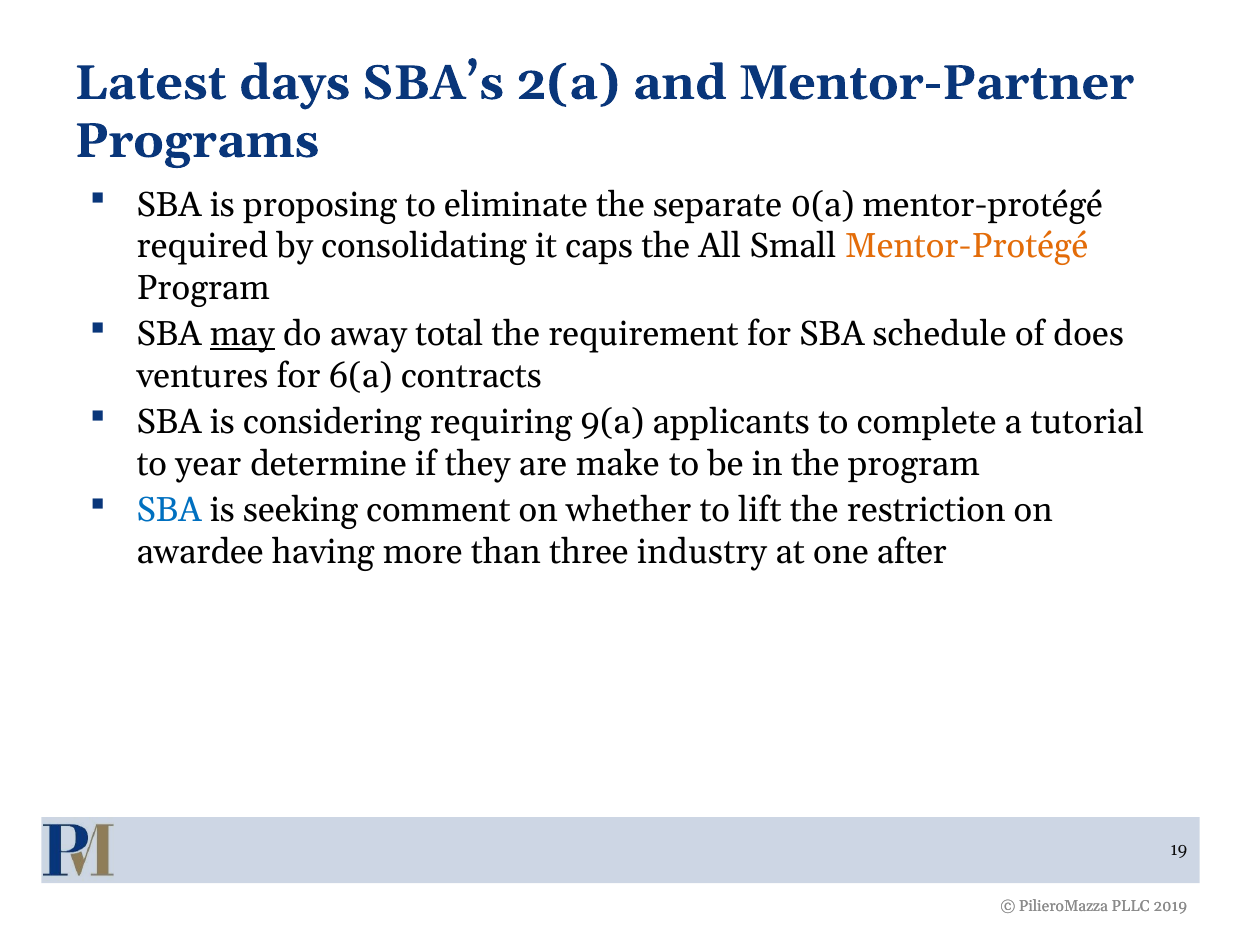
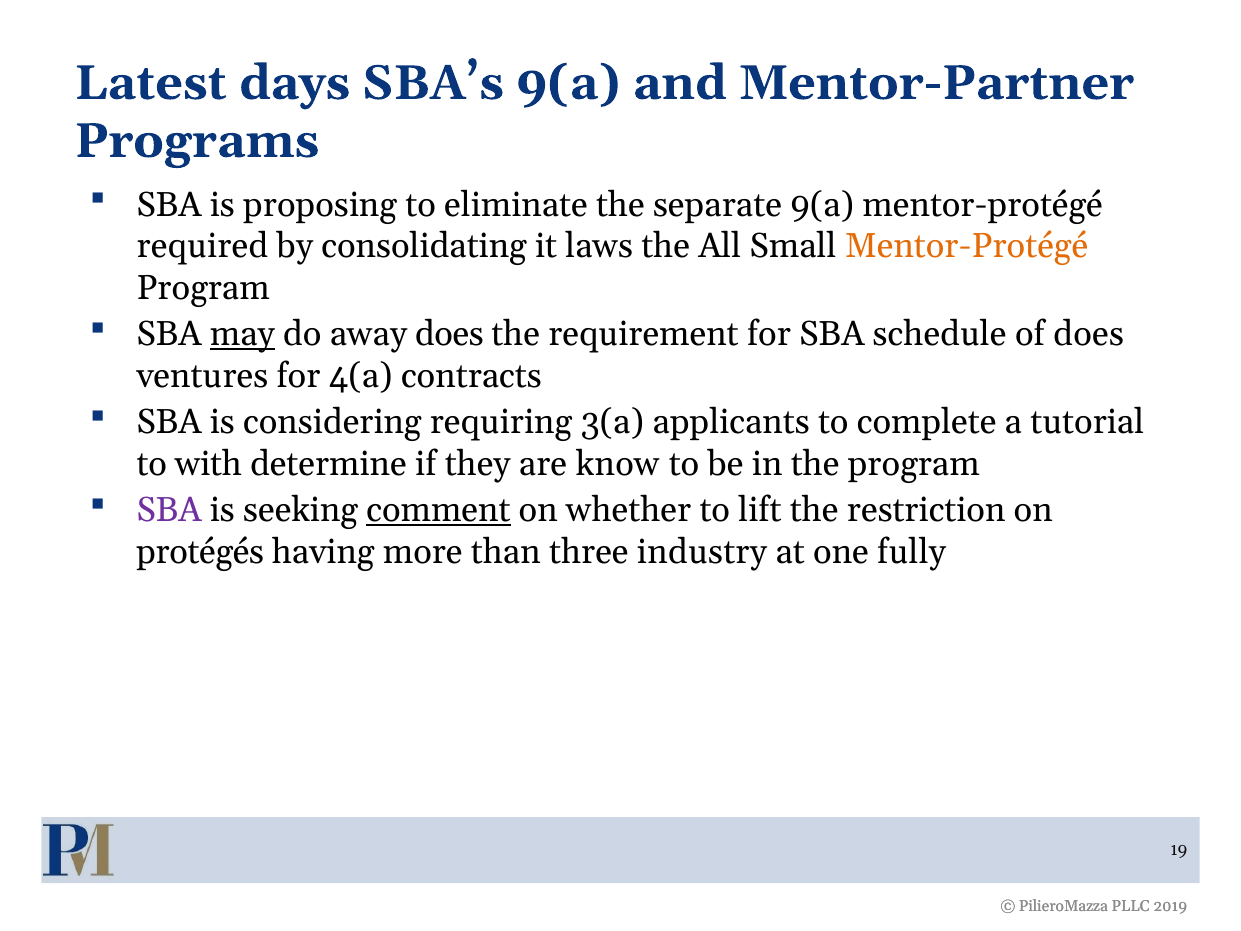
SBA’s 2(a: 2(a -> 9(a (568, 83)
separate 0(a: 0(a -> 9(a (822, 205)
caps: caps -> laws (599, 246)
away total: total -> does (449, 334)
6(a: 6(a -> 4(a (361, 376)
9(a: 9(a -> 3(a (612, 422)
year: year -> with (209, 464)
make: make -> know (618, 464)
SBA colour: blue -> purple (169, 510)
comment underline: none -> present (438, 510)
awardee: awardee -> protégés (200, 552)
after: after -> fully (912, 552)
